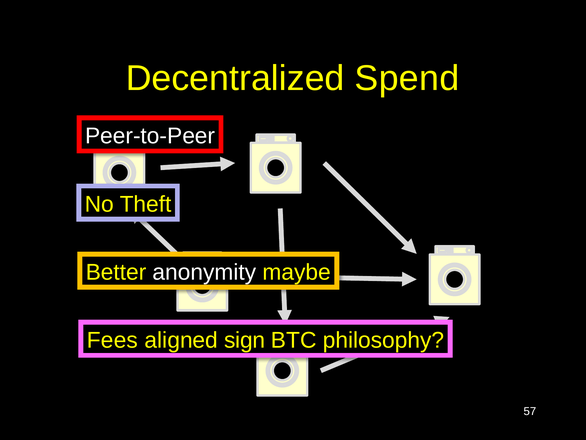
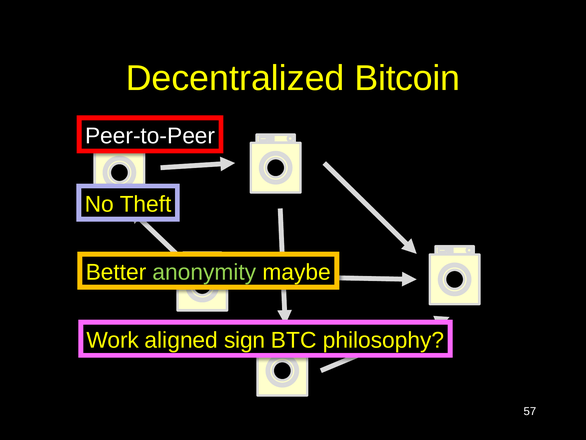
Spend: Spend -> Bitcoin (407, 78)
anonymity colour: white -> light green (204, 272)
Fees: Fees -> Work (113, 340)
